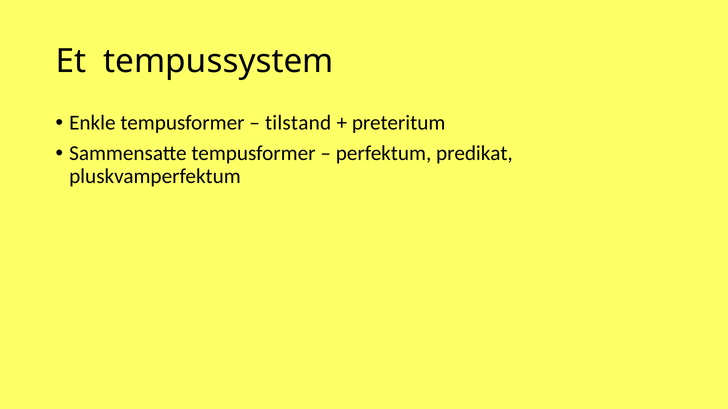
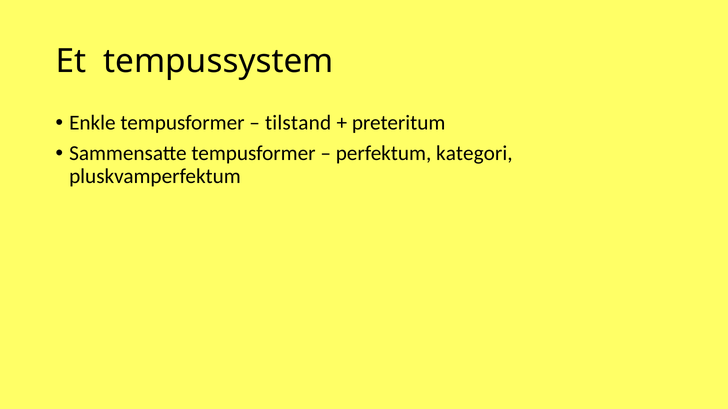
predikat: predikat -> kategori (474, 154)
